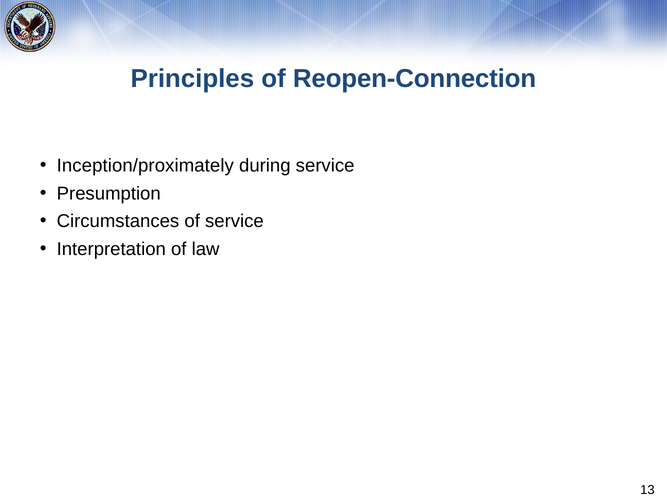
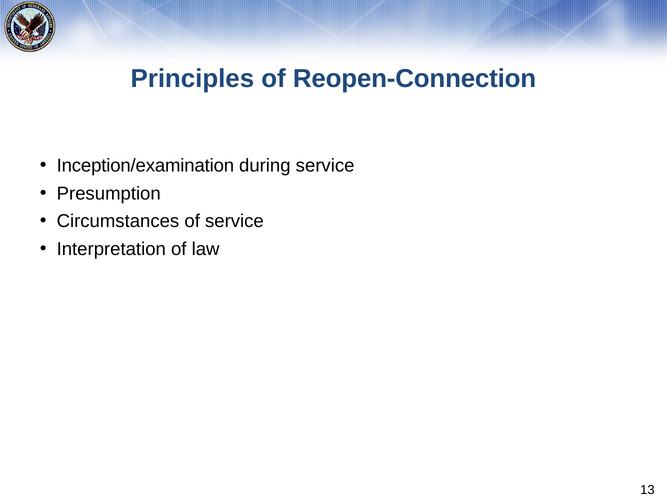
Inception/proximately: Inception/proximately -> Inception/examination (145, 166)
